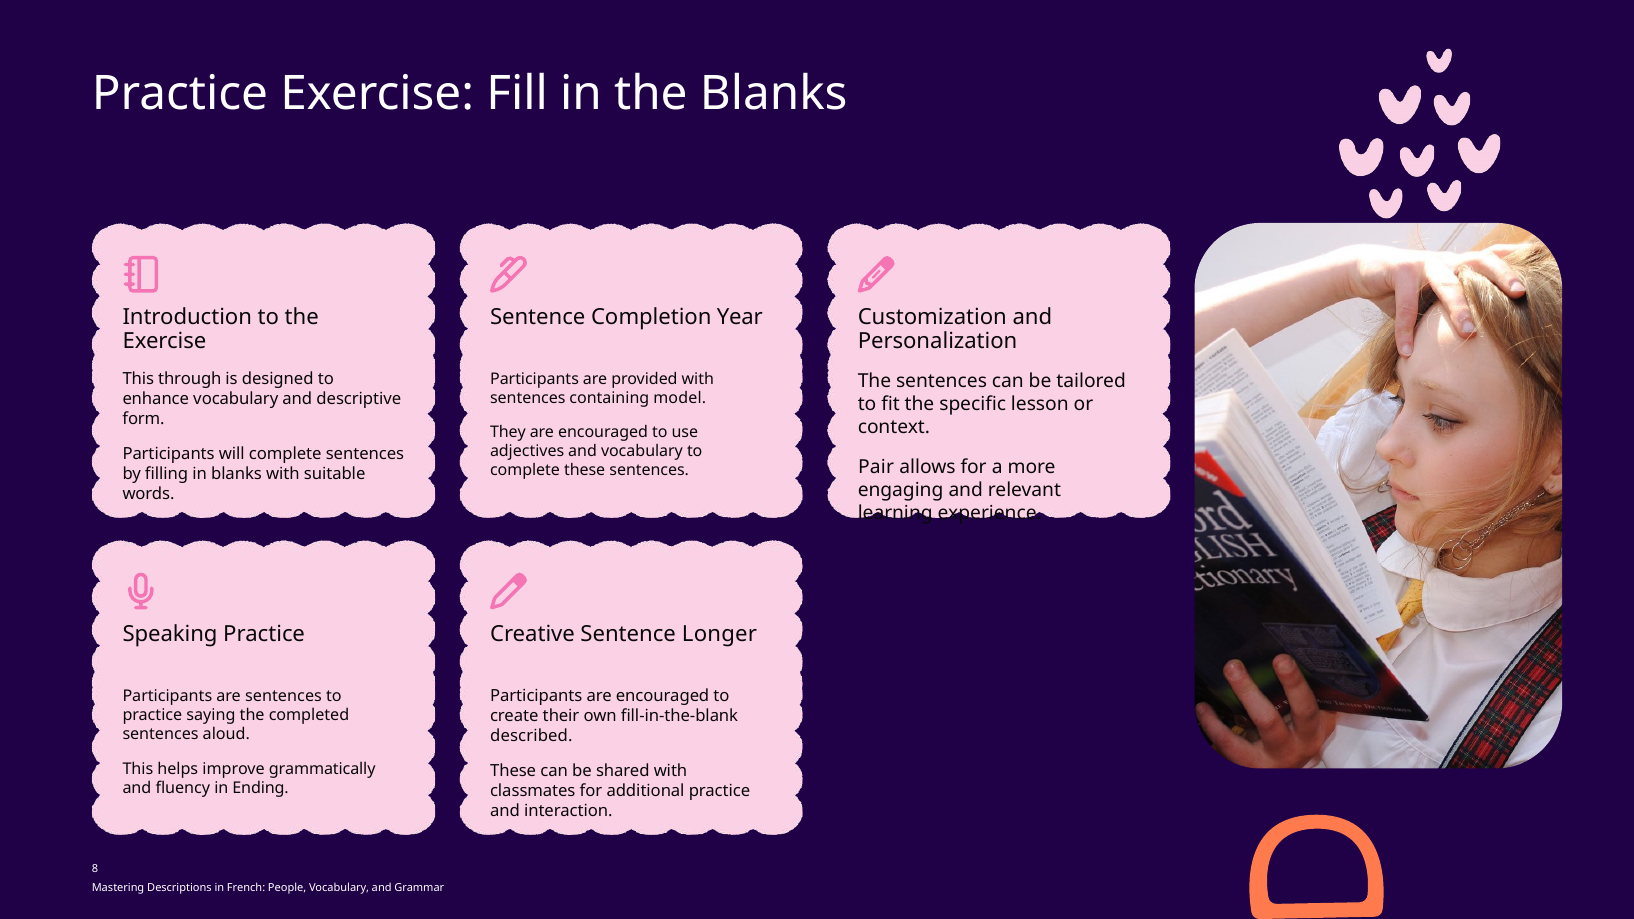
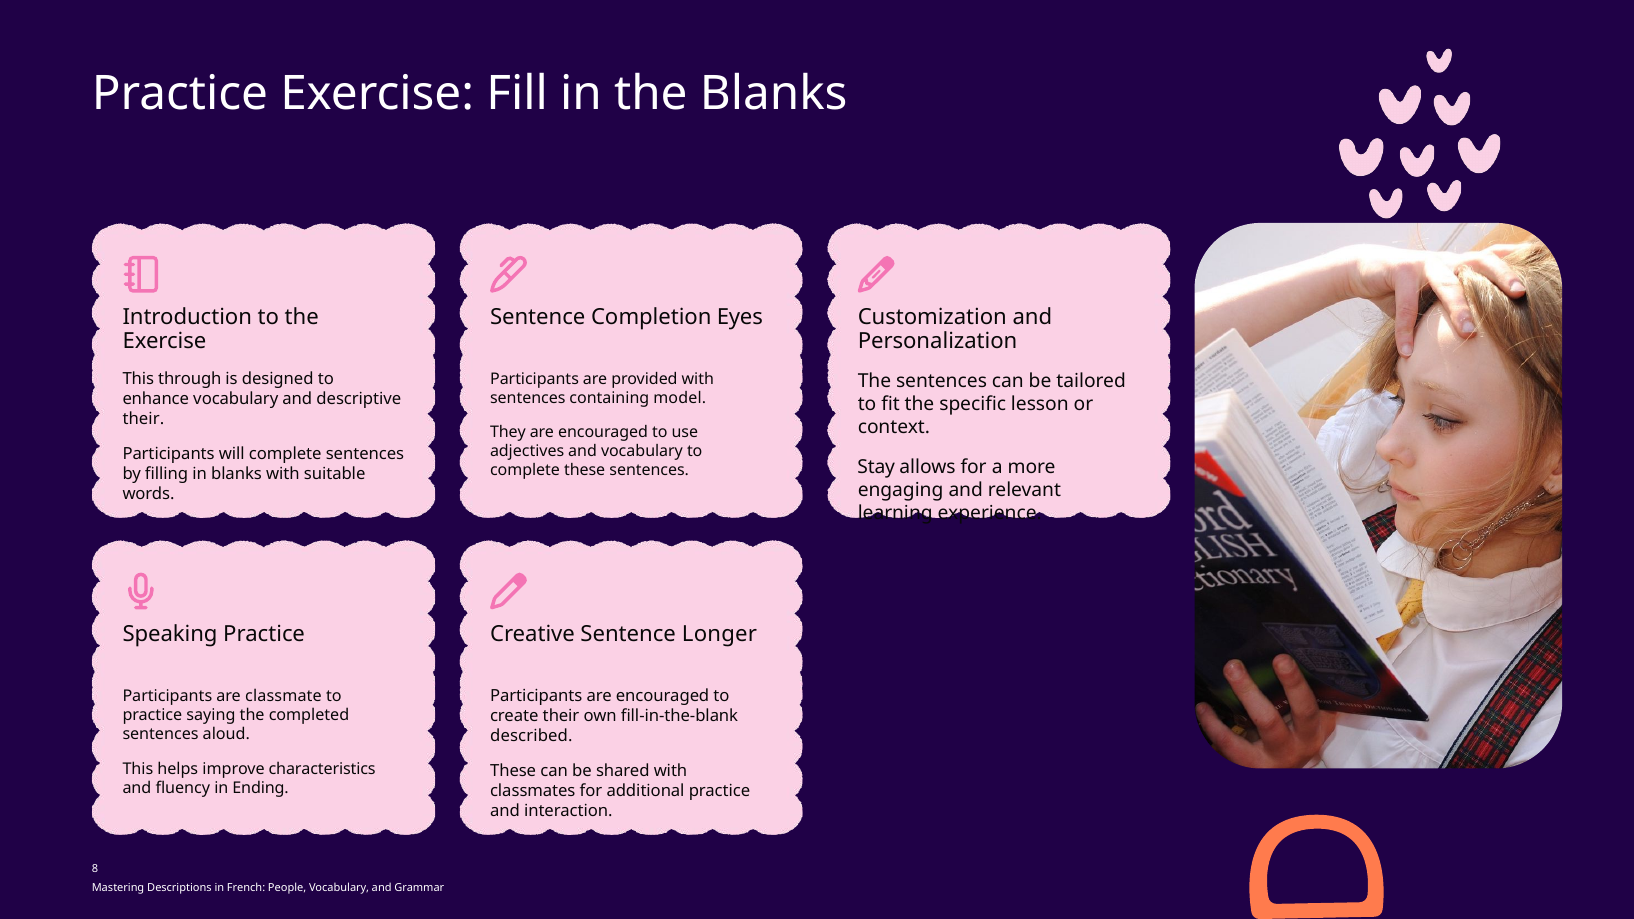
Year: Year -> Eyes (740, 318)
form: form -> their (143, 419)
Pair: Pair -> Stay (876, 468)
are sentences: sentences -> classmate (283, 696)
grammatically: grammatically -> characteristics (322, 769)
